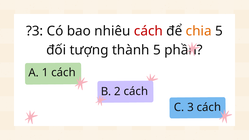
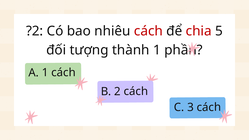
?3: ?3 -> ?2 (35, 31)
chia colour: orange -> red (199, 31)
thành 5: 5 -> 1 (157, 50)
